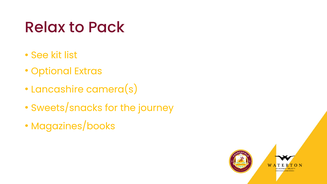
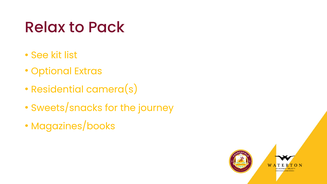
Lancashire: Lancashire -> Residential (57, 89)
